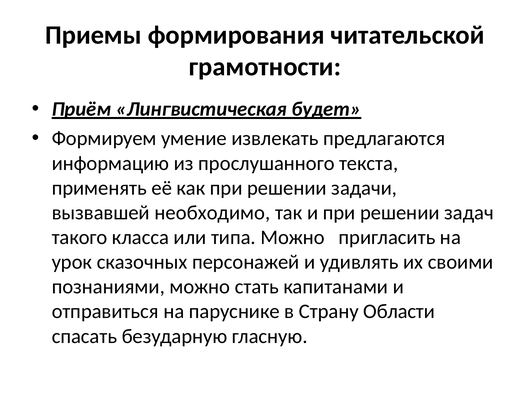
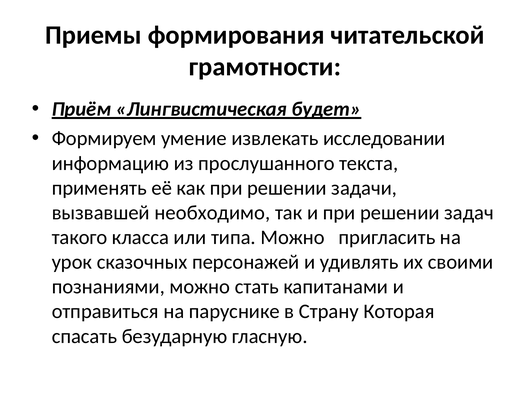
предлагаются: предлагаются -> исследовании (384, 139)
Области: Области -> Которая (399, 312)
